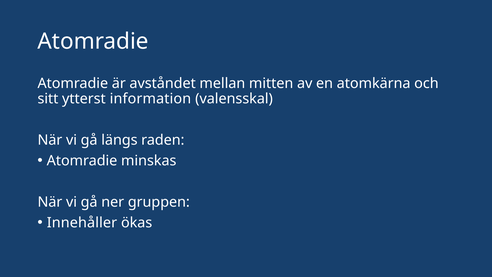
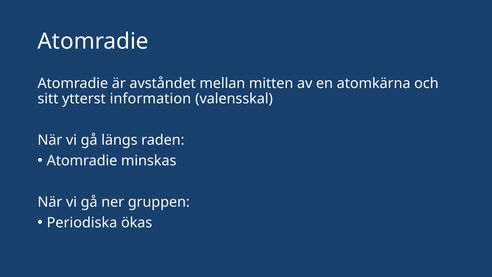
Innehåller: Innehåller -> Periodiska (82, 222)
